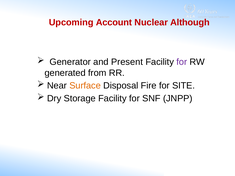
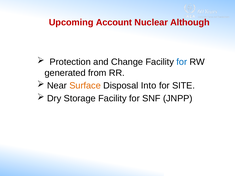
Generator: Generator -> Protection (70, 62)
Present: Present -> Change (127, 62)
for colour: purple -> blue (182, 62)
Fire: Fire -> Into (149, 86)
